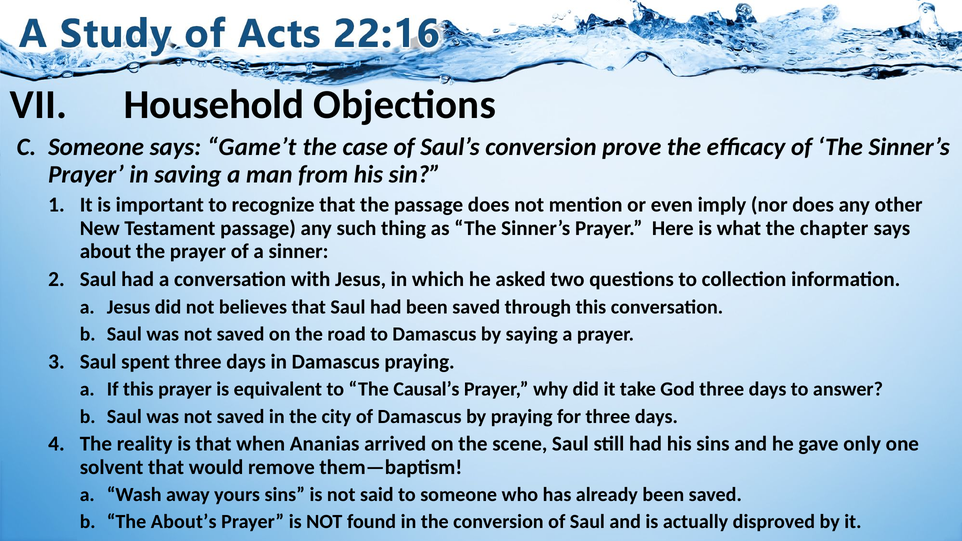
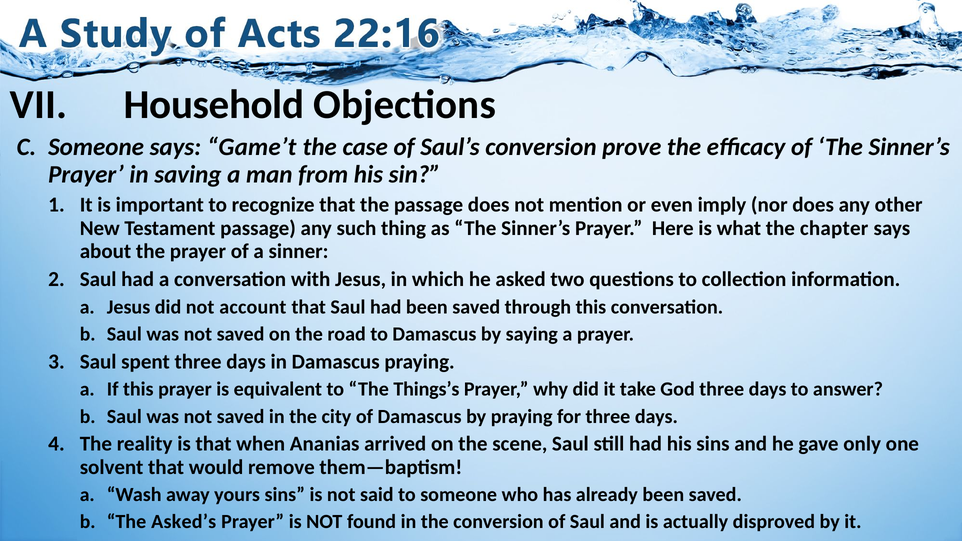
believes: believes -> account (253, 307)
Causal’s: Causal’s -> Things’s (426, 389)
About’s: About’s -> Asked’s (184, 522)
